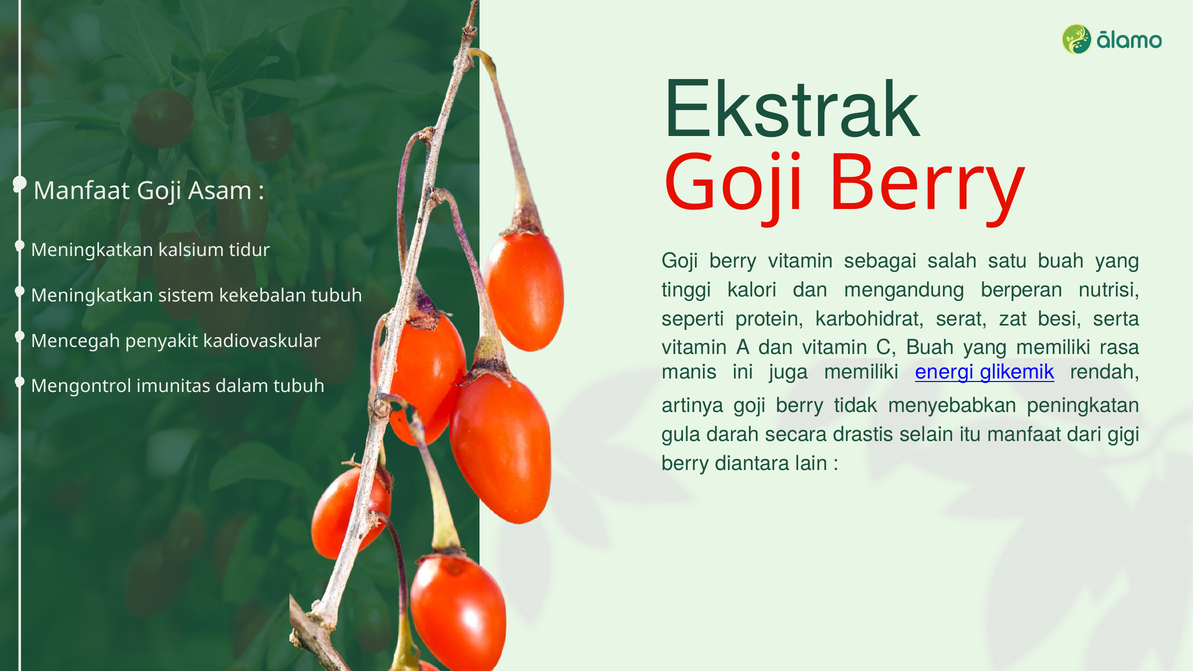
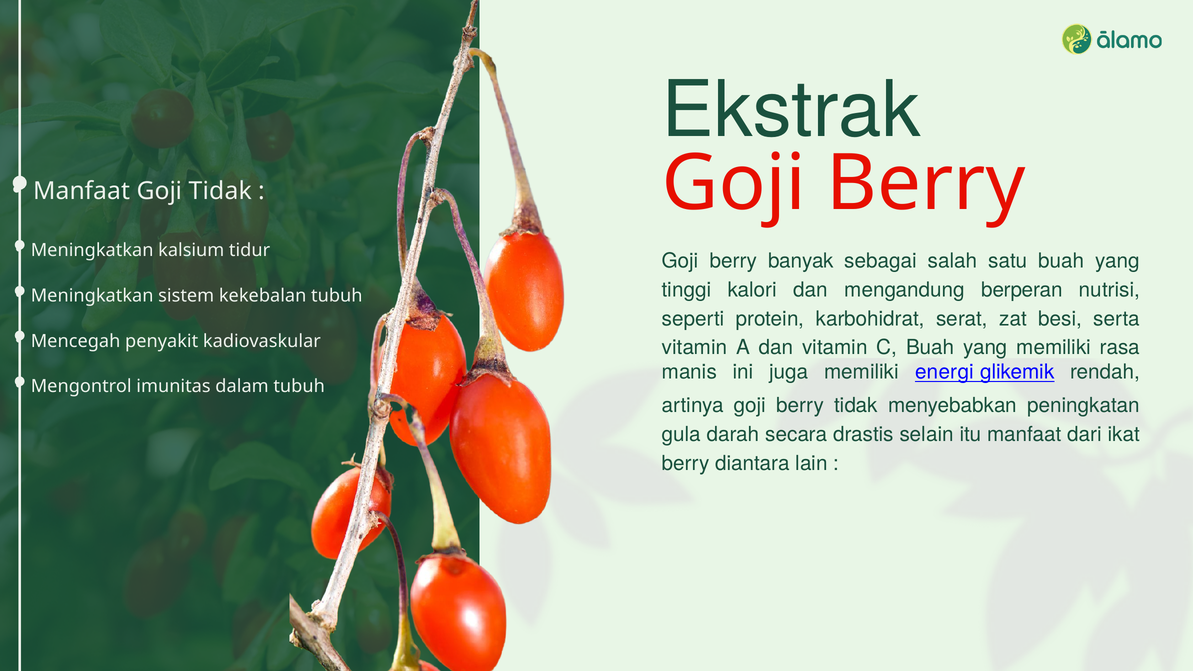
Goji Asam: Asam -> Tidak (220, 191)
berry vitamin: vitamin -> banyak (801, 261)
gigi: gigi -> ikat (1124, 435)
